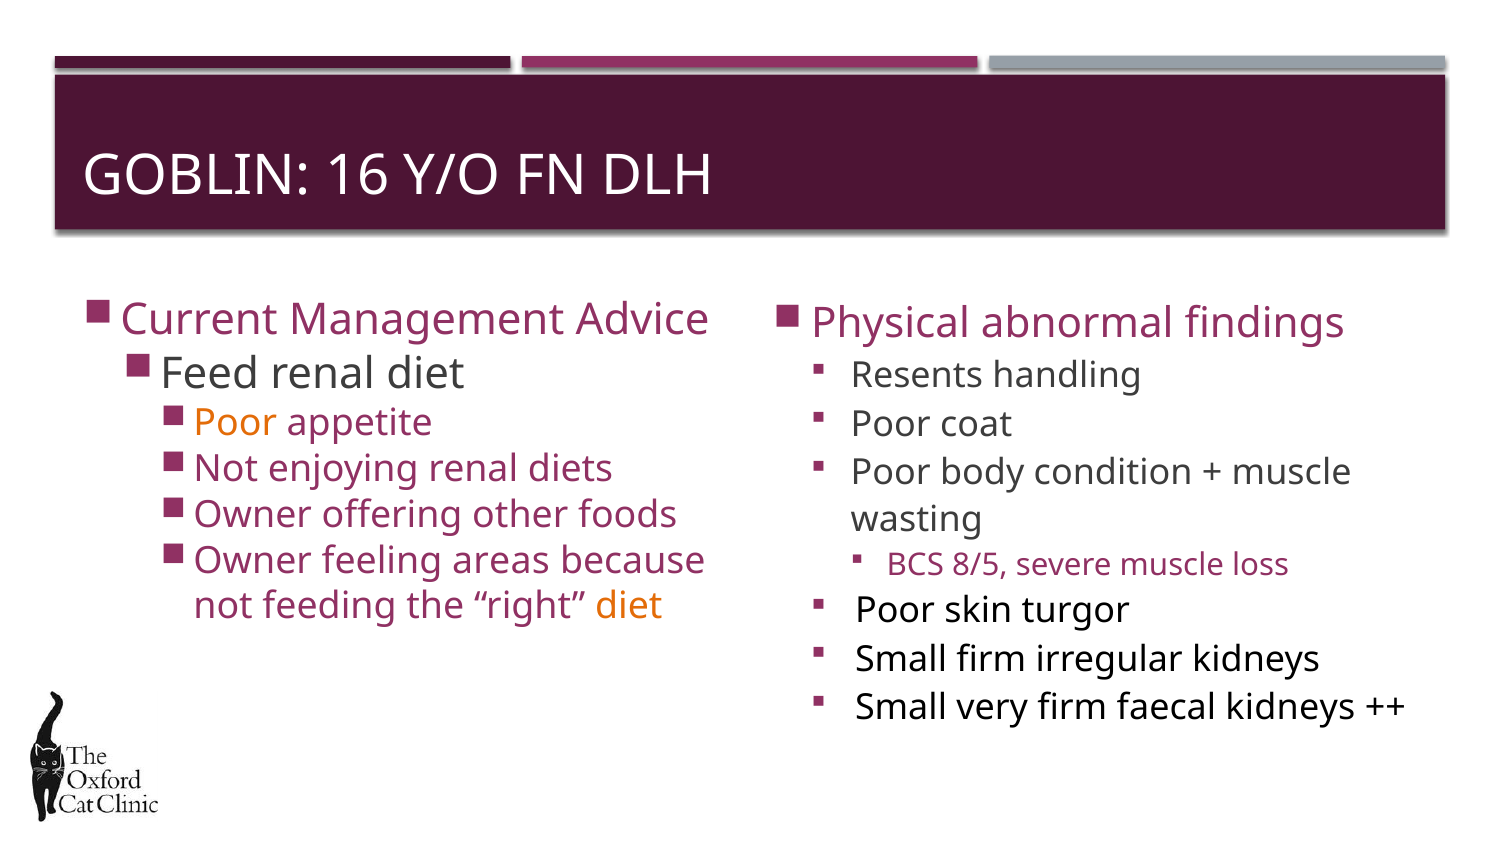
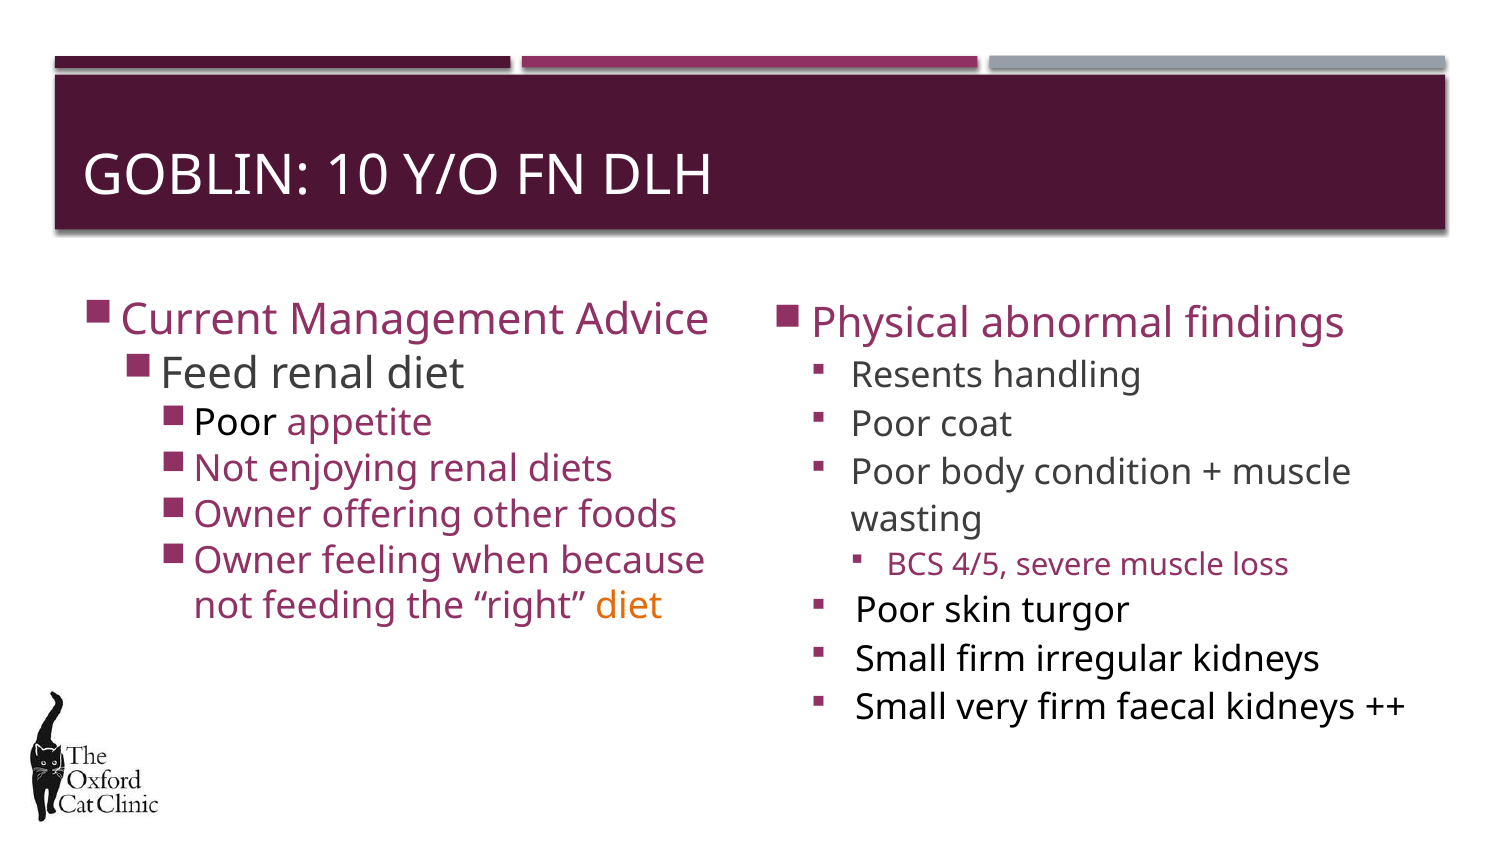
16: 16 -> 10 (357, 176)
Poor colour: orange -> black (235, 423)
areas: areas -> when (501, 562)
8/5: 8/5 -> 4/5 (980, 565)
